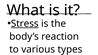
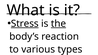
the underline: none -> present (58, 24)
